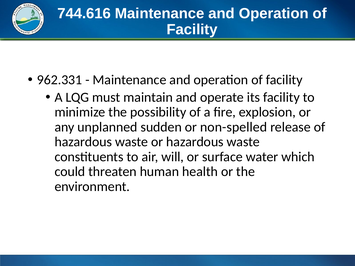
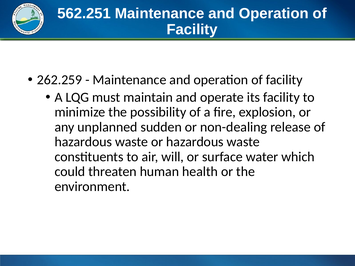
744.616: 744.616 -> 562.251 (84, 14)
962.331: 962.331 -> 262.259 (60, 80)
non-spelled: non-spelled -> non-dealing (234, 127)
